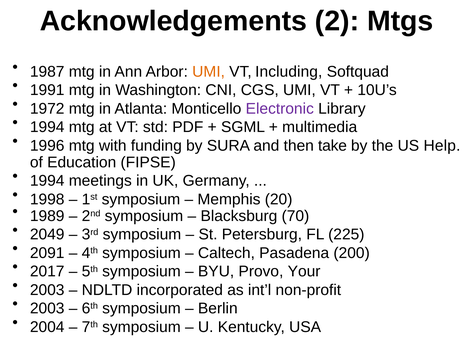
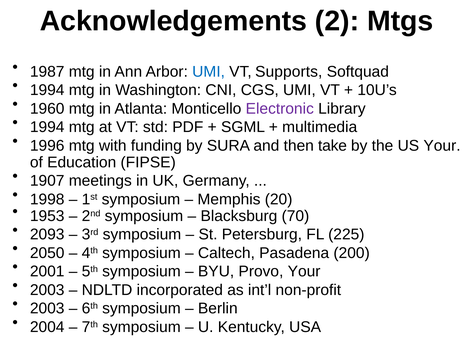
UMI colour: orange -> blue (209, 72)
Including: Including -> Supports (289, 72)
1991: 1991 -> 1994 (47, 90)
1972: 1972 -> 1960 (47, 109)
US Help: Help -> Your (442, 146)
1994: 1994 -> 1907 (47, 181)
1989: 1989 -> 1953 (47, 216)
2049: 2049 -> 2093 (47, 235)
2091: 2091 -> 2050 (47, 253)
2017: 2017 -> 2001 (47, 272)
